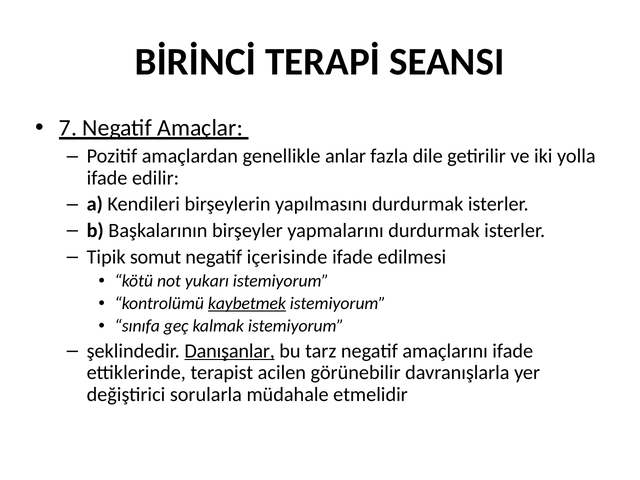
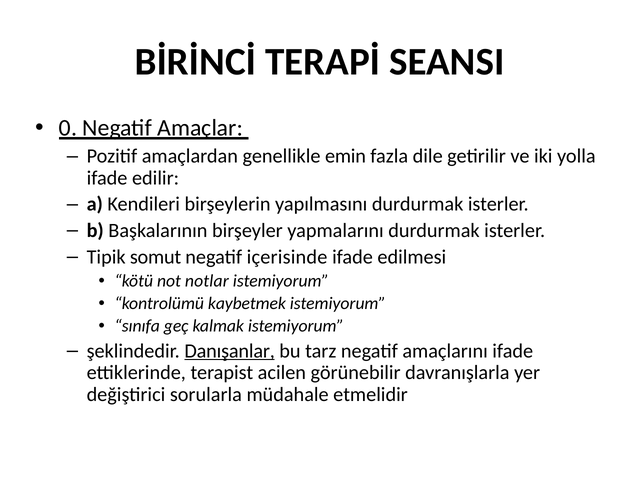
7: 7 -> 0 (68, 128)
anlar: anlar -> emin (345, 156)
yukarı: yukarı -> notlar (207, 281)
kaybetmek underline: present -> none (247, 303)
